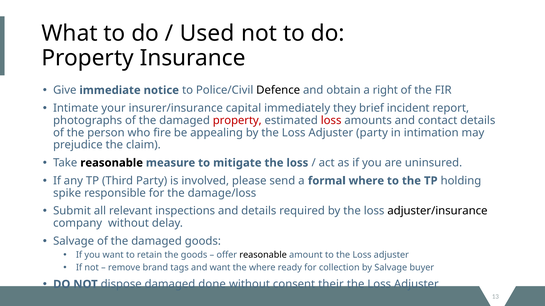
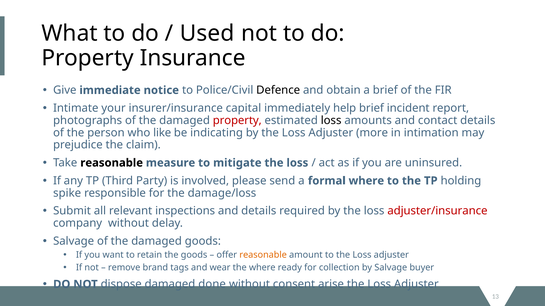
a right: right -> brief (385, 90)
they: they -> help (345, 108)
loss colour: red -> black (331, 121)
fire: fire -> like (162, 133)
appealing: appealing -> indicating (217, 133)
Adjuster party: party -> more (372, 133)
adjuster/insurance colour: black -> red (437, 211)
reasonable colour: black -> orange (263, 255)
and want: want -> wear (220, 268)
their: their -> arise (331, 285)
